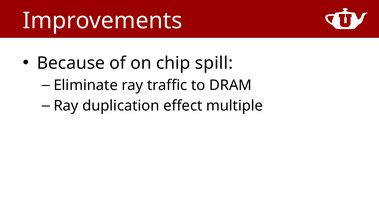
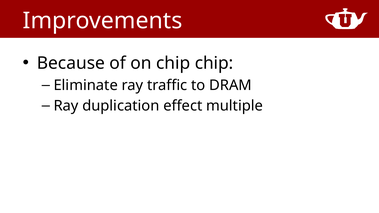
chip spill: spill -> chip (214, 63)
